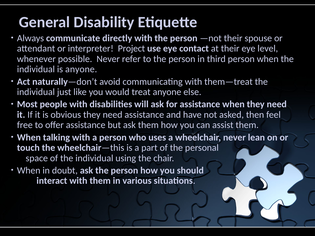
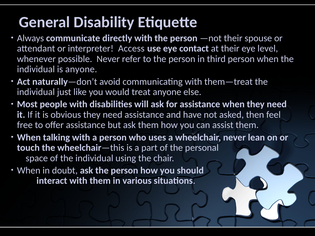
Project: Project -> Access (131, 49)
